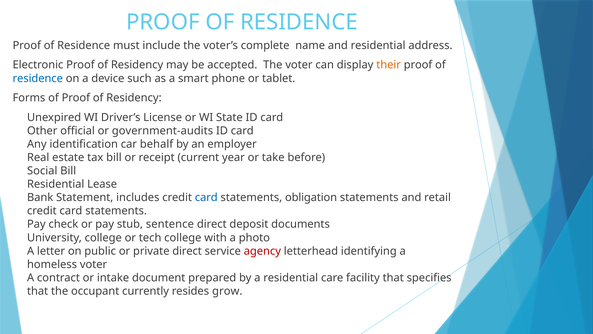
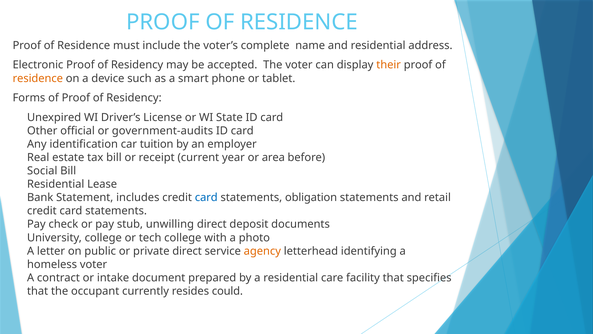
residence colour: blue -> orange (38, 78)
behalf: behalf -> tuition (157, 144)
take: take -> area (273, 157)
sentence: sentence -> unwilling (170, 224)
agency colour: red -> orange (262, 251)
grow: grow -> could (227, 291)
